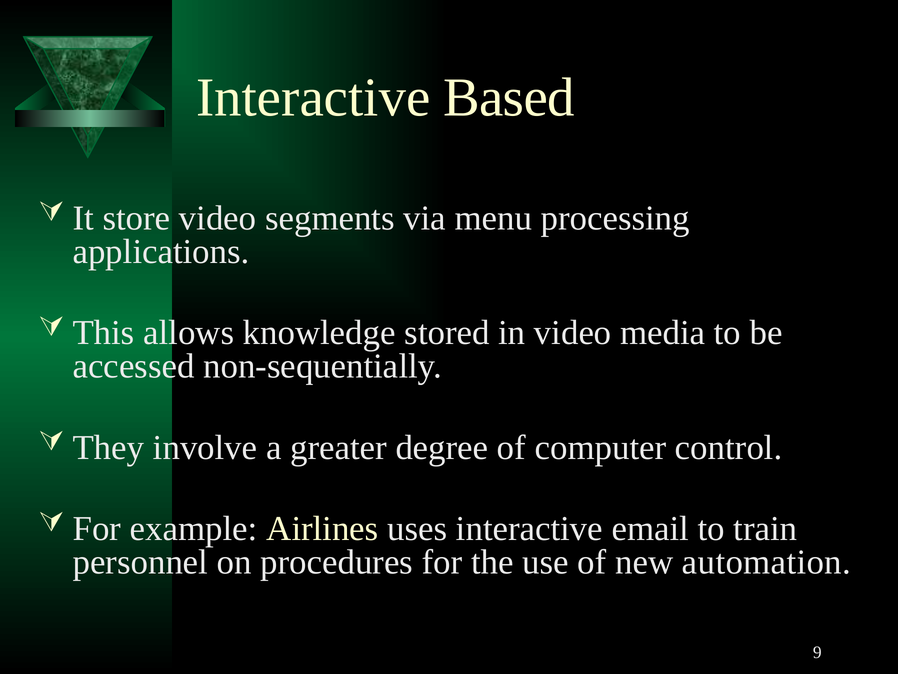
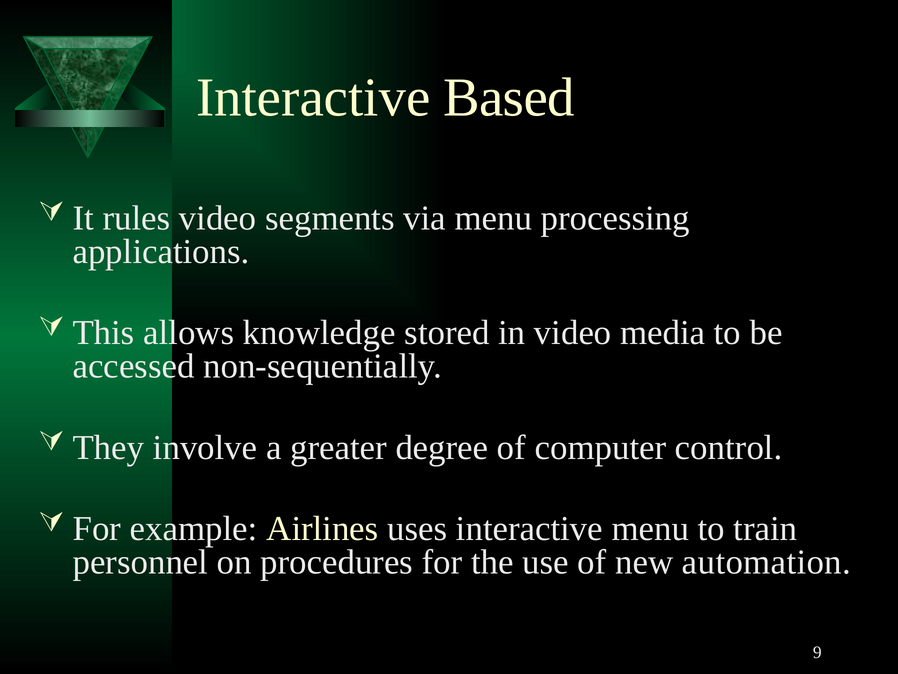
store: store -> rules (136, 218)
interactive email: email -> menu (650, 528)
